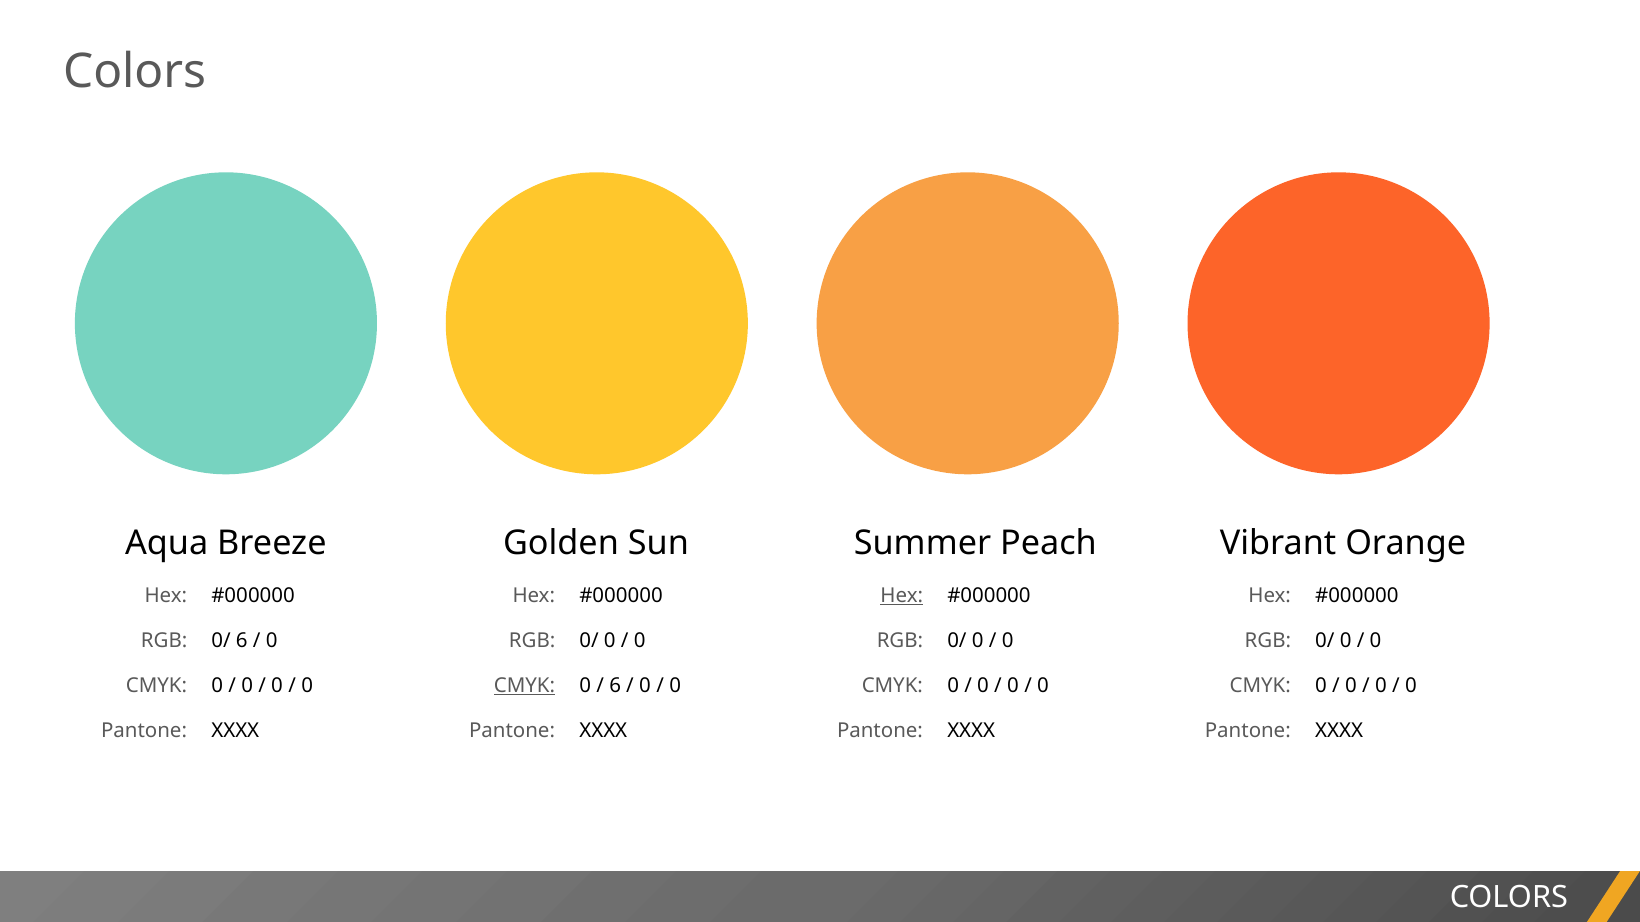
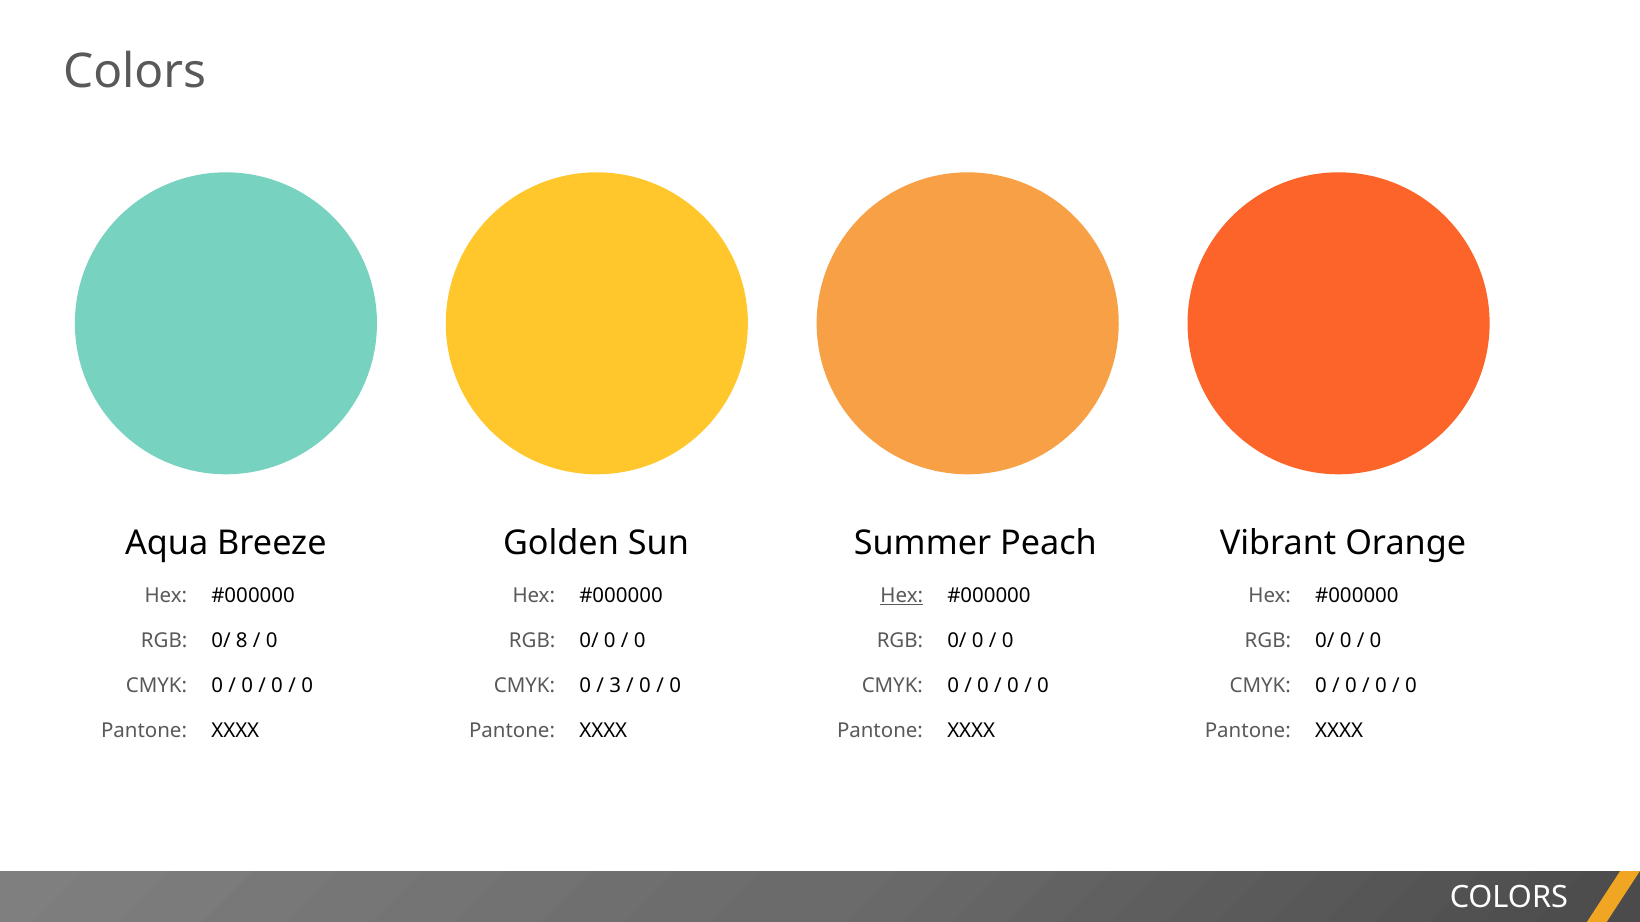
0/ 6: 6 -> 8 (242, 641)
CMYK underline: present -> none (524, 686)
6: 6 -> 3 (615, 686)
